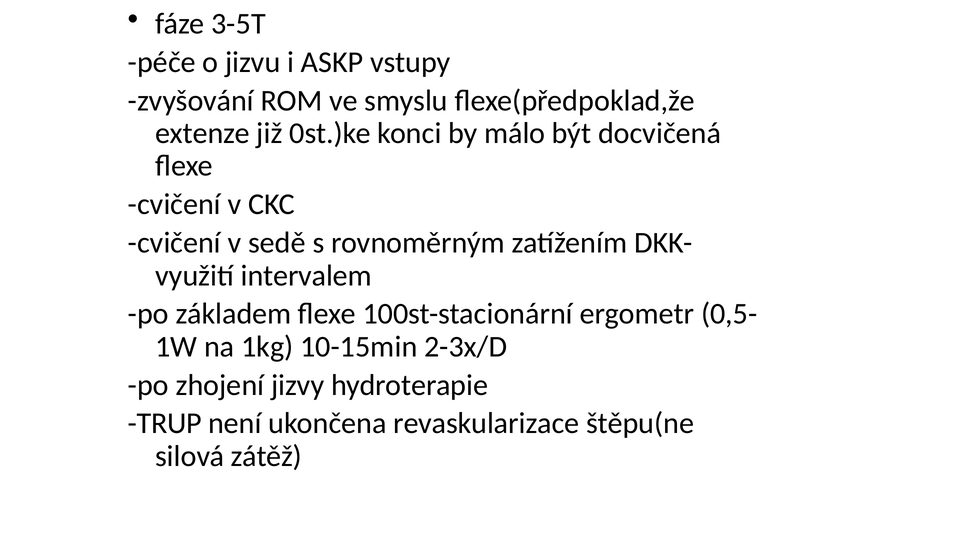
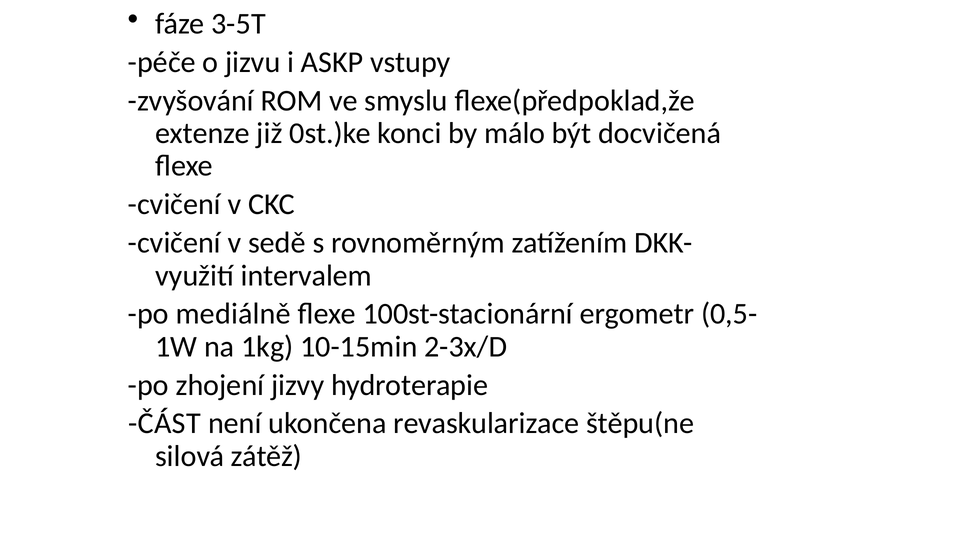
základem: základem -> mediálně (233, 314)
TRUP: TRUP -> ČÁST (164, 423)
